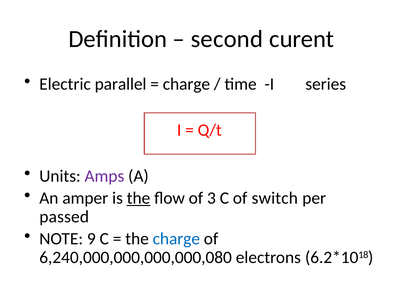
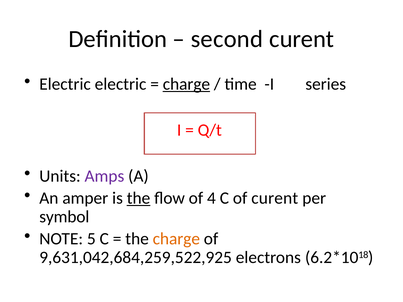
Electric parallel: parallel -> electric (121, 84)
charge underline: none -> present (186, 84)
3: 3 -> 4 (211, 198)
of switch: switch -> curent (275, 198)
passed: passed -> symbol (64, 217)
9: 9 -> 5 (91, 239)
charge colour: blue -> orange (176, 239)
6,240,000,000,000,000,080: 6,240,000,000,000,000,080 -> 9,631,042,684,259,522,925 (136, 258)
